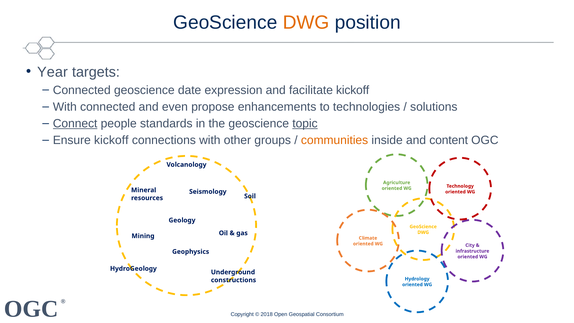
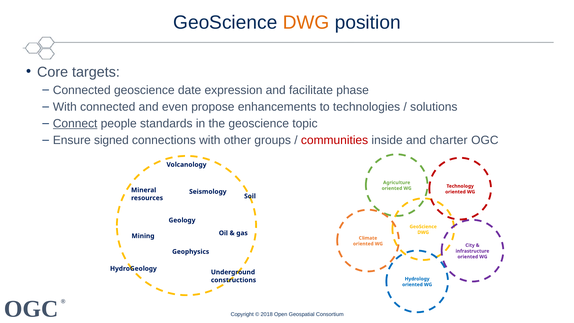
Year: Year -> Core (53, 72)
facilitate kickoff: kickoff -> phase (353, 90)
topic underline: present -> none (305, 124)
Ensure kickoff: kickoff -> signed (111, 140)
communities colour: orange -> red (335, 140)
content: content -> charter (449, 140)
